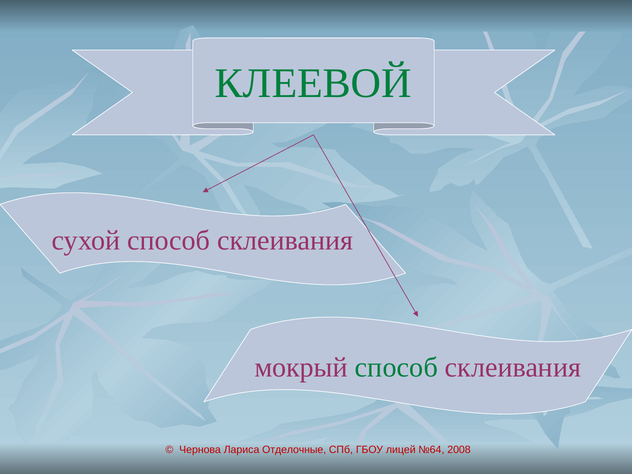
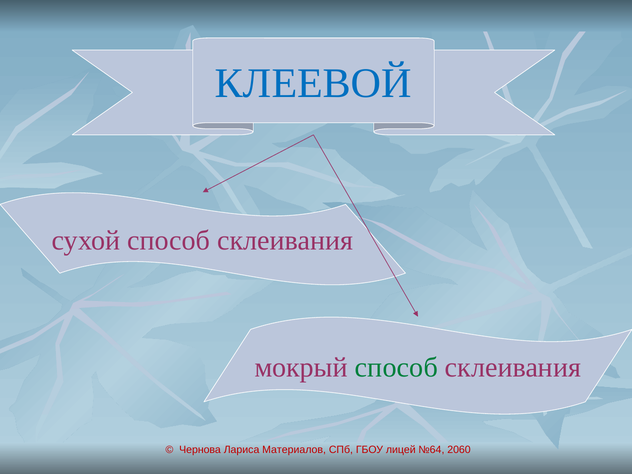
КЛЕЕВОЙ colour: green -> blue (313, 83)
Отделочные: Отделочные -> Материалов (294, 450)
2008: 2008 -> 2060 (459, 450)
